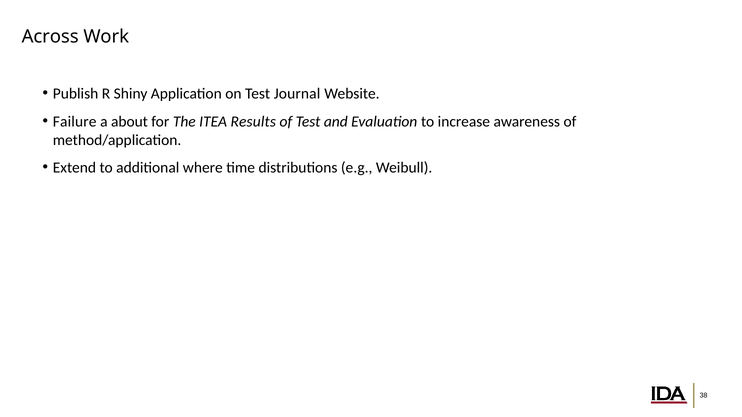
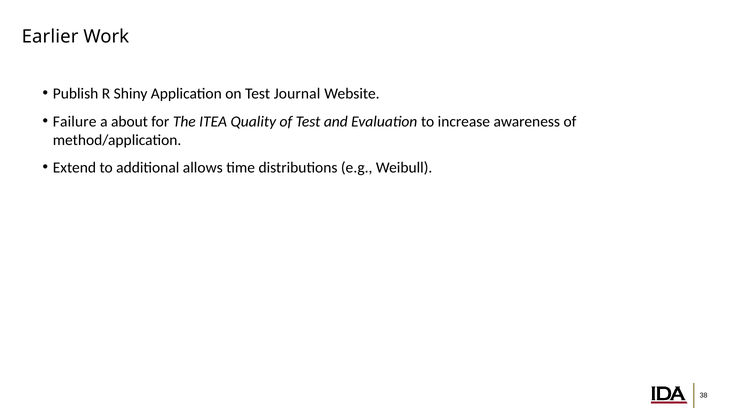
Across: Across -> Earlier (50, 37)
Results: Results -> Quality (253, 122)
where: where -> allows (203, 168)
